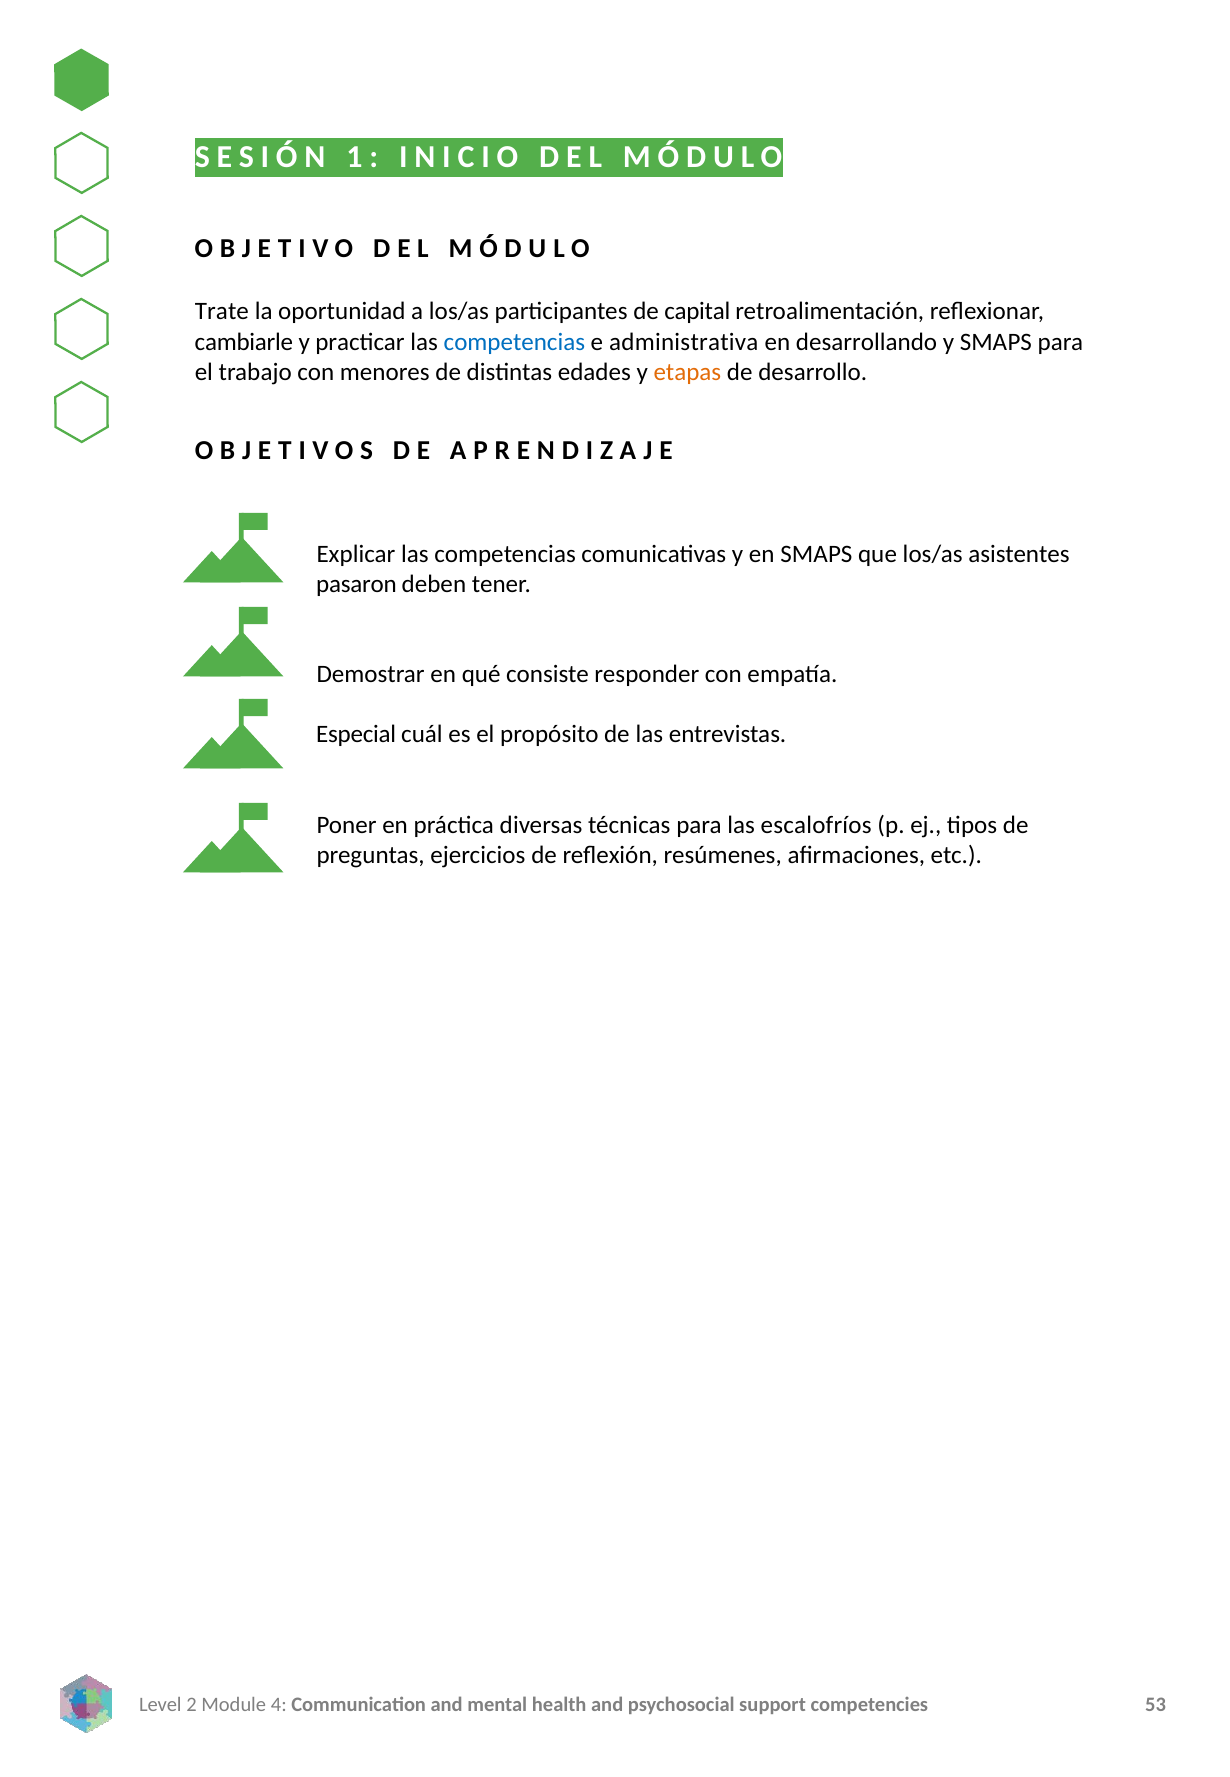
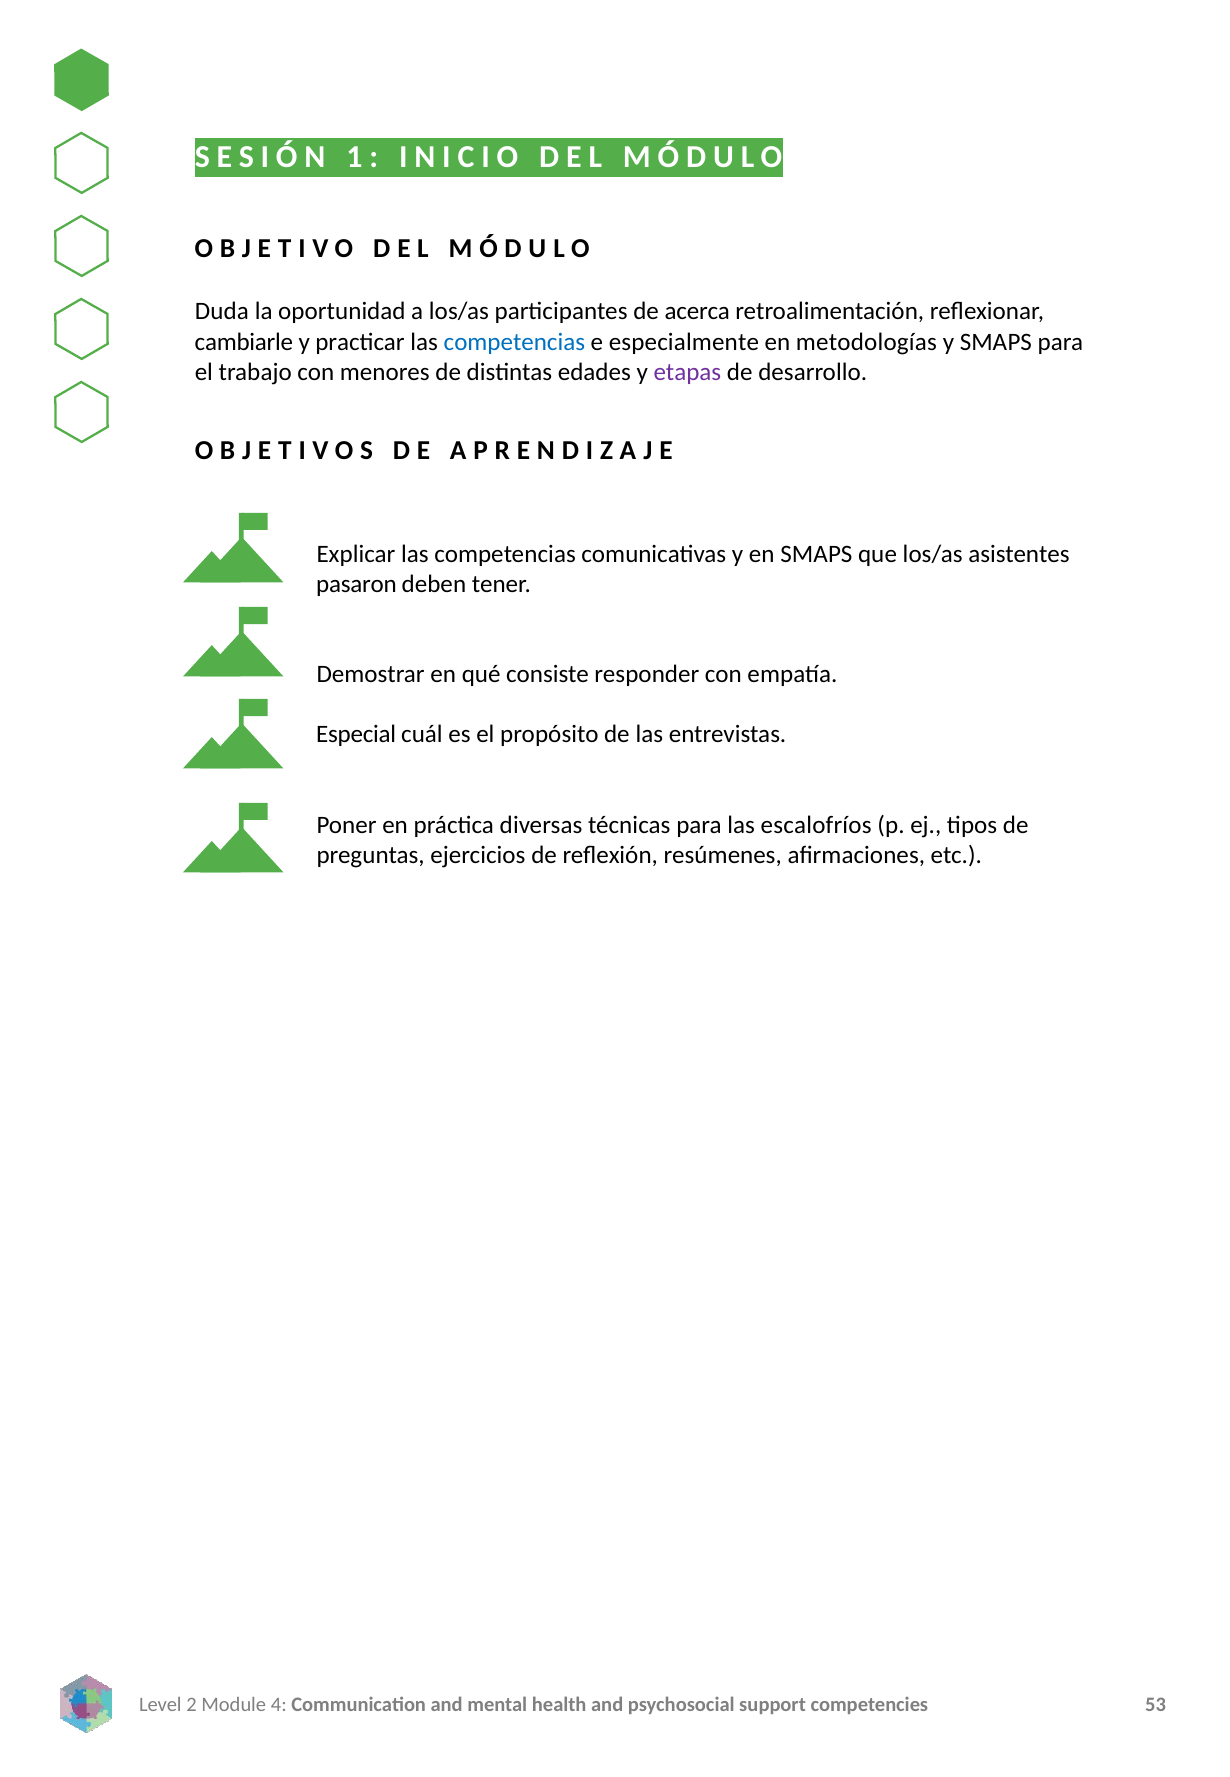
Trate: Trate -> Duda (222, 312)
capital: capital -> acerca (697, 312)
administrativa: administrativa -> especialmente (684, 342)
desarrollando: desarrollando -> metodologías (866, 342)
etapas colour: orange -> purple (687, 372)
